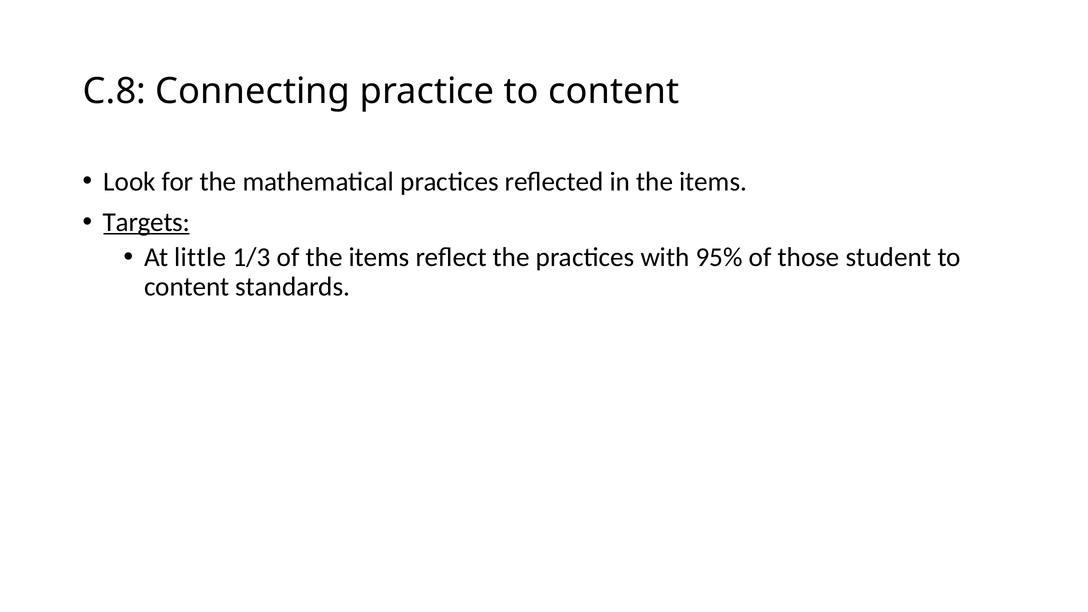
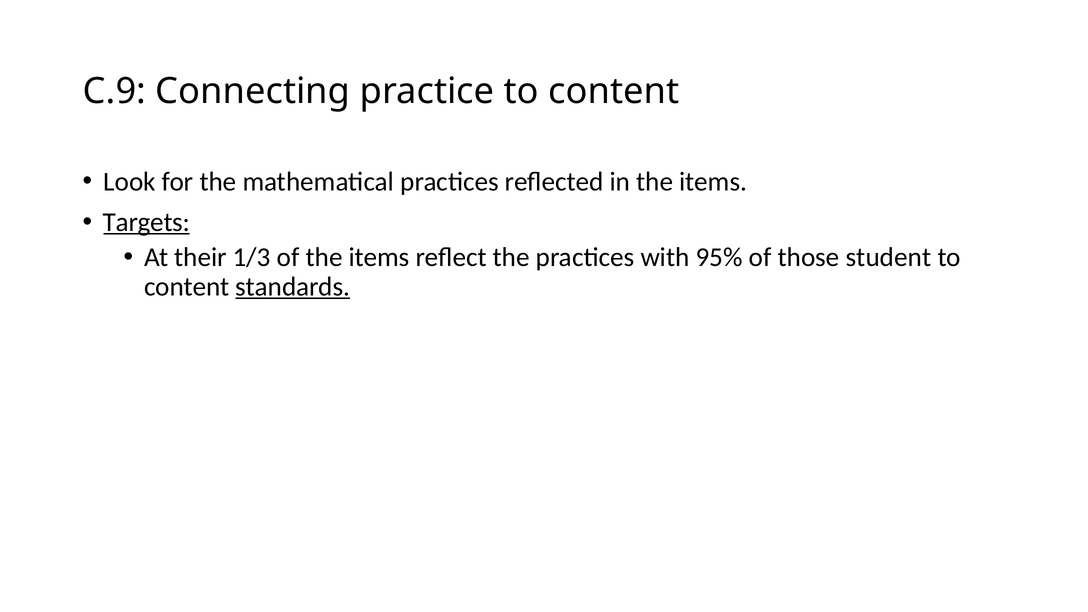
C.8: C.8 -> C.9 (115, 91)
little: little -> their (201, 257)
standards underline: none -> present (293, 287)
